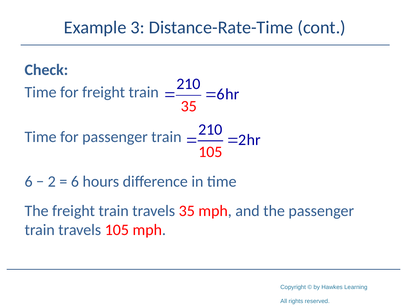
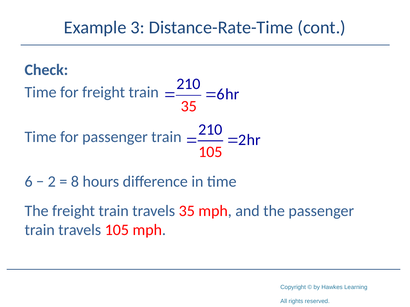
6: 6 -> 8 (75, 182)
